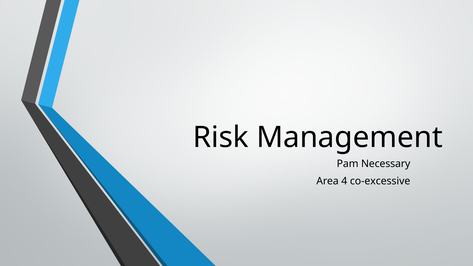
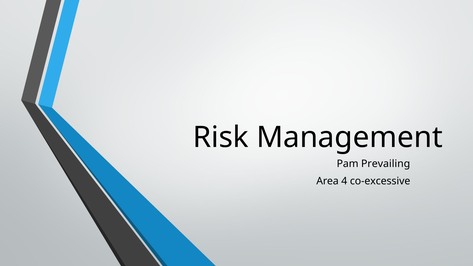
Necessary: Necessary -> Prevailing (386, 164)
